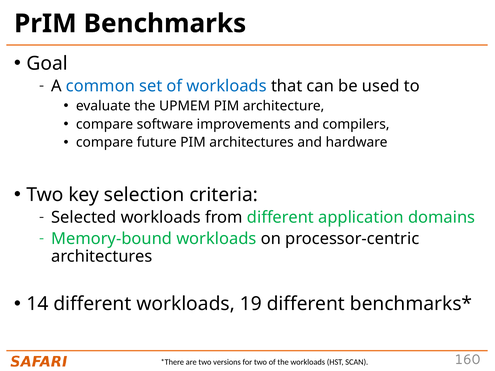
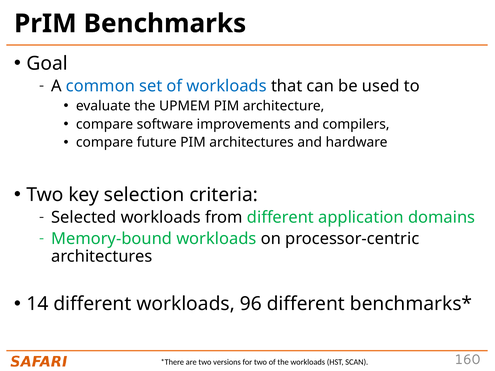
19: 19 -> 96 (251, 304)
